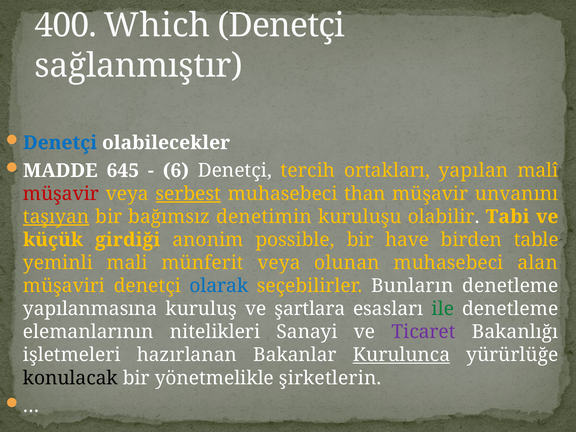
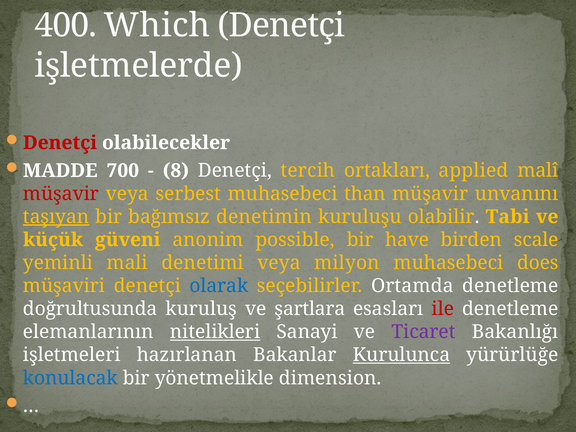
sağlanmıştır: sağlanmıştır -> işletmelerde (139, 66)
Denetçi colour: blue -> red (60, 143)
645: 645 -> 700 (123, 171)
6: 6 -> 8 (176, 171)
yapılan: yapılan -> applied (474, 171)
serbest underline: present -> none (188, 194)
girdiği: girdiği -> güveni (128, 240)
table: table -> scale (536, 240)
münferit: münferit -> denetimi (203, 263)
olunan: olunan -> milyon (347, 263)
alan: alan -> does (538, 263)
Bunların: Bunların -> Ortamda (412, 286)
yapılanmasına: yapılanmasına -> doğrultusunda (90, 309)
ile colour: green -> red (443, 309)
nitelikleri underline: none -> present (215, 332)
konulacak colour: black -> blue (70, 378)
şirketlerin: şirketlerin -> dimension (330, 378)
